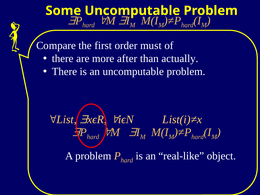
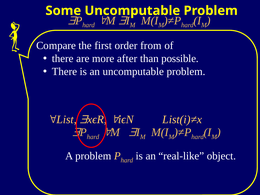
must: must -> from (151, 46)
actually: actually -> possible (180, 59)
